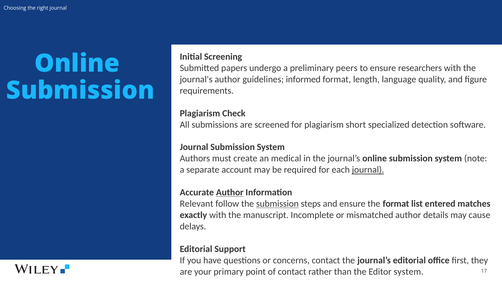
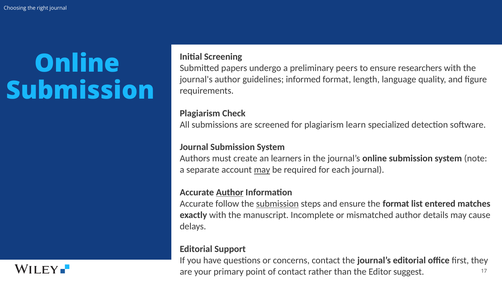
short: short -> learn (356, 124)
medical: medical -> learners (286, 158)
may underline: none -> present (262, 169)
journal underline: present -> none (368, 169)
Relevant: Relevant -> Accurate (197, 203)
Editor system: system -> suggest (409, 271)
